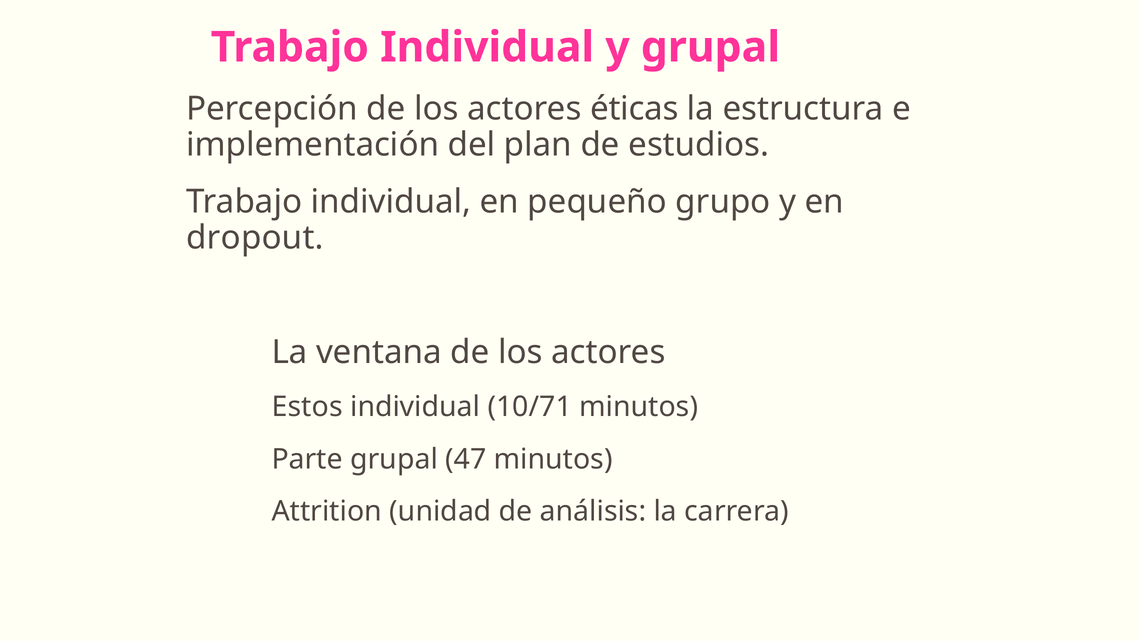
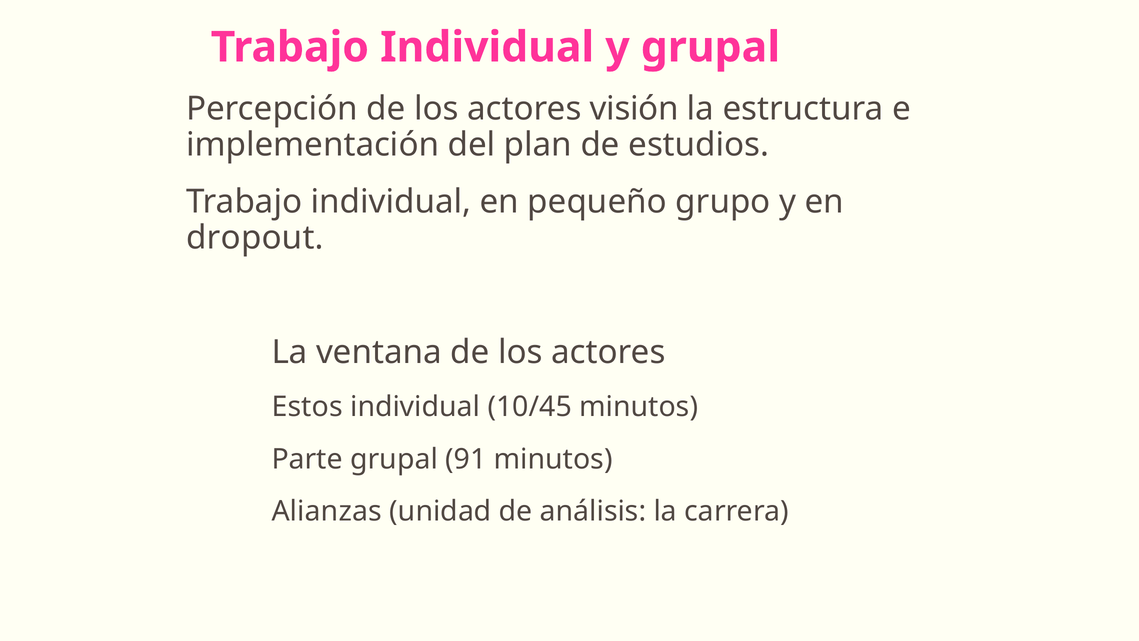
éticas: éticas -> visión (634, 109)
10/71: 10/71 -> 10/45 (530, 407)
47: 47 -> 91 (466, 459)
Attrition: Attrition -> Alianzas (327, 511)
